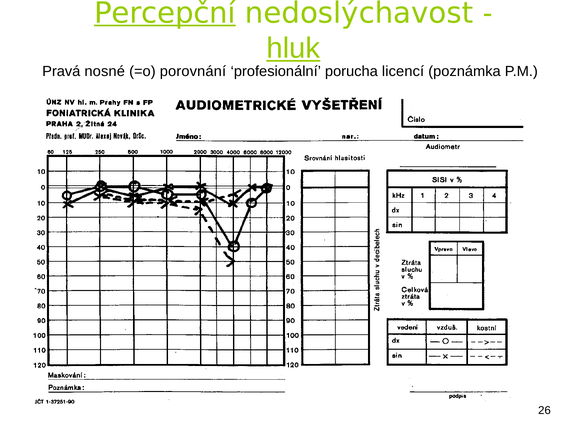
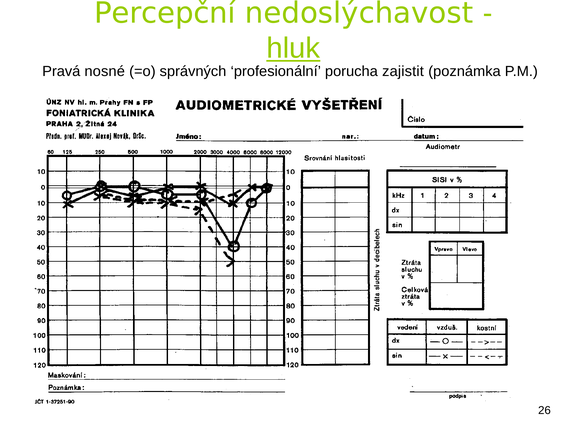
Percepční underline: present -> none (165, 13)
porovnání: porovnání -> správných (193, 71)
licencí: licencí -> zajistit (403, 71)
